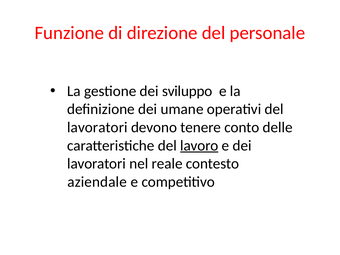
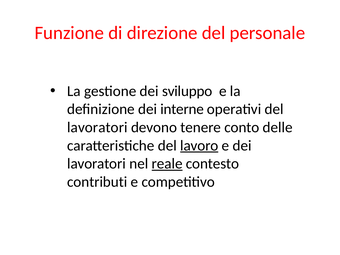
umane: umane -> interne (182, 109)
reale underline: none -> present (167, 164)
aziendale: aziendale -> contributi (97, 182)
